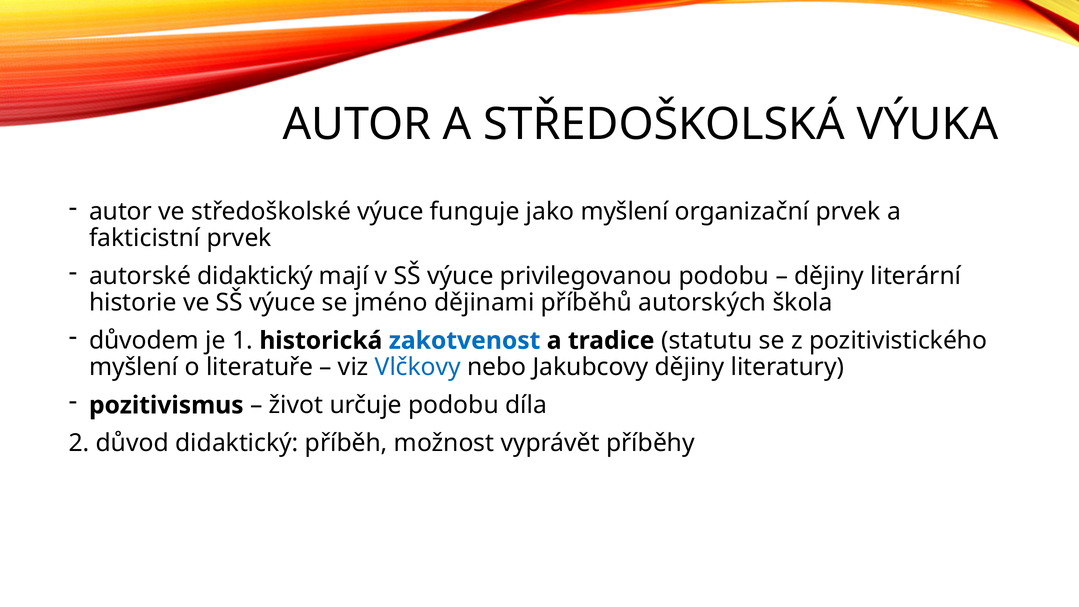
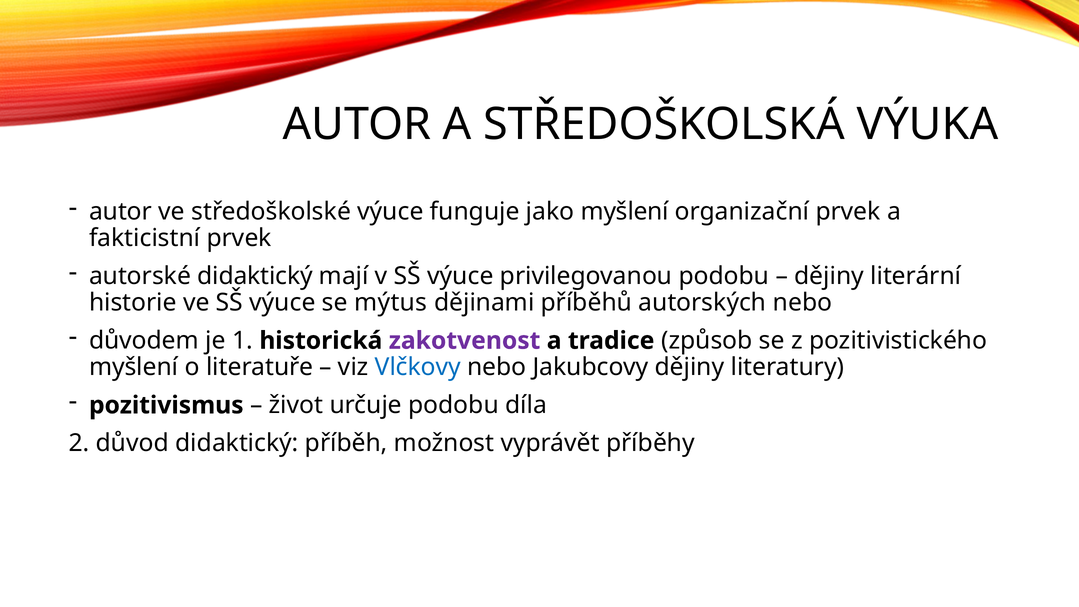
jméno: jméno -> mýtus (391, 303)
autorských škola: škola -> nebo (802, 303)
zakotvenost colour: blue -> purple (465, 341)
statutu: statutu -> způsob (707, 341)
